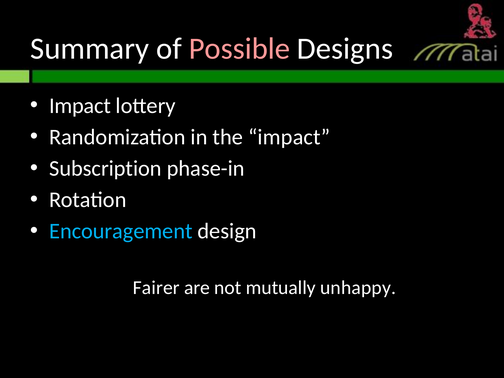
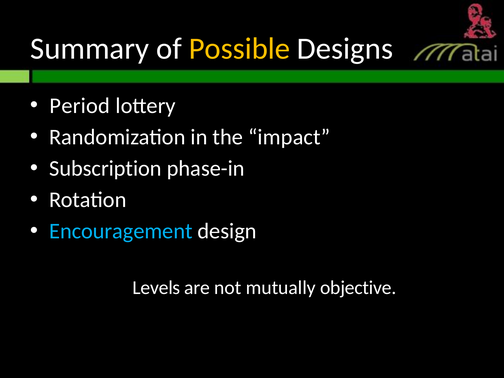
Possible colour: pink -> yellow (239, 49)
Impact: Impact -> Period (80, 106)
Fairer: Fairer -> Levels (156, 288)
unhappy: unhappy -> objective (358, 288)
